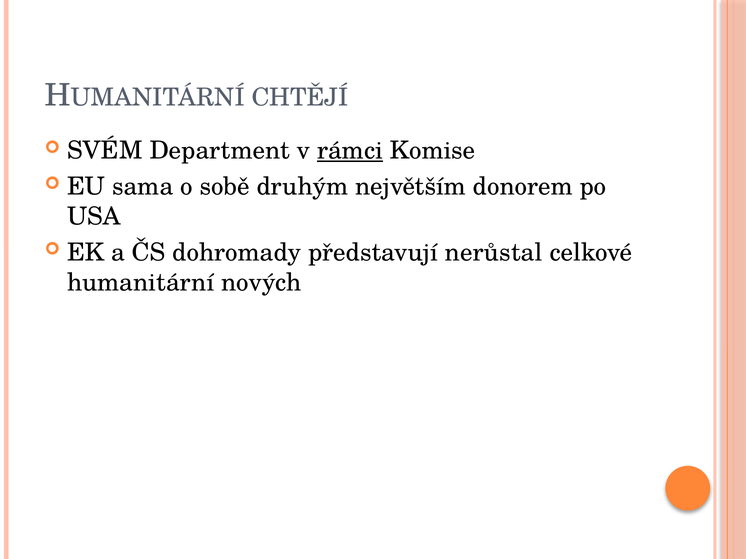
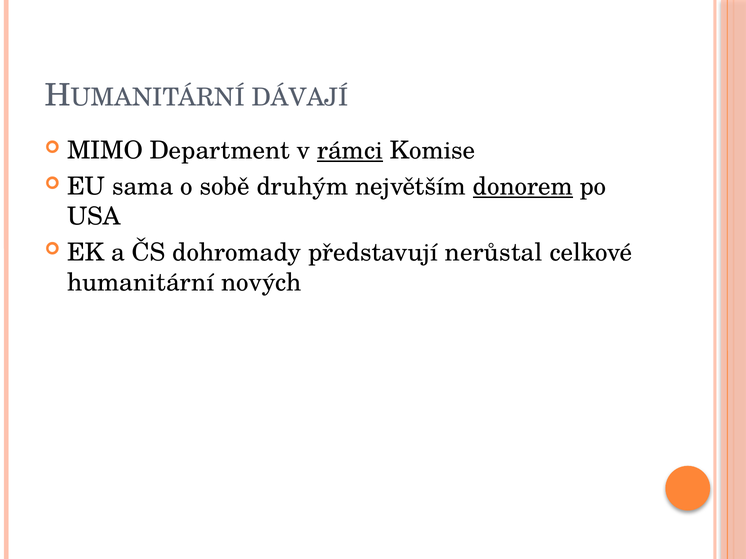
CHTĚJÍ: CHTĚJÍ -> DÁVAJÍ (300, 98)
SVÉM: SVÉM -> MIMO (105, 151)
donorem underline: none -> present (523, 187)
